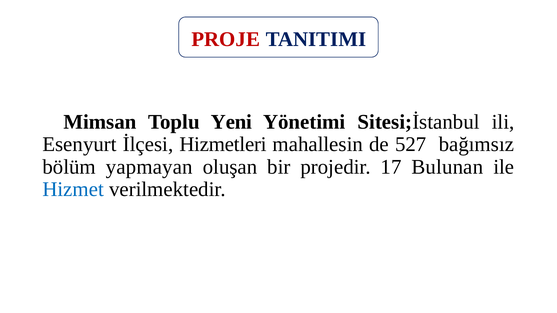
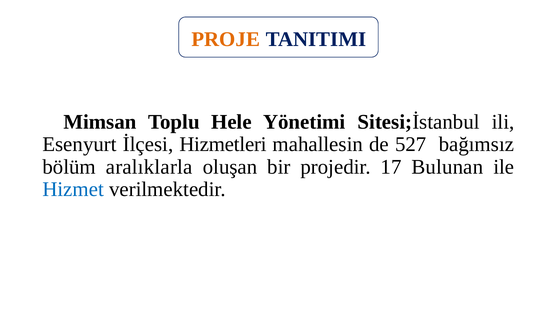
PROJE colour: red -> orange (226, 39)
Yeni: Yeni -> Hele (231, 122)
yapmayan: yapmayan -> aralıklarla (149, 167)
